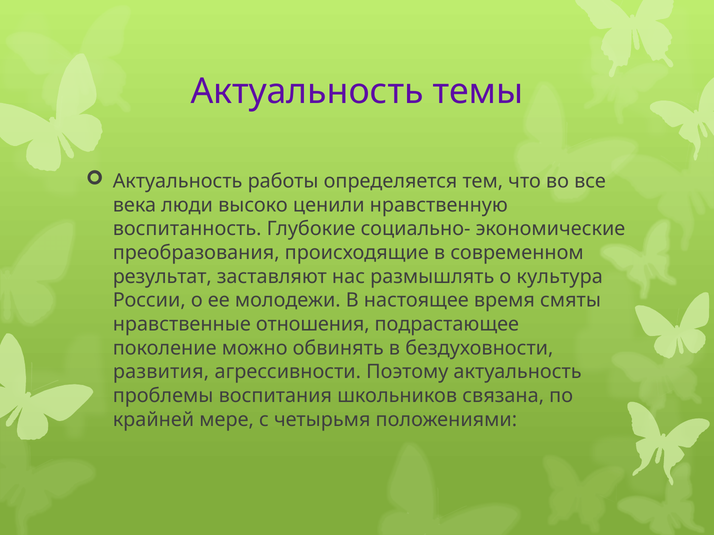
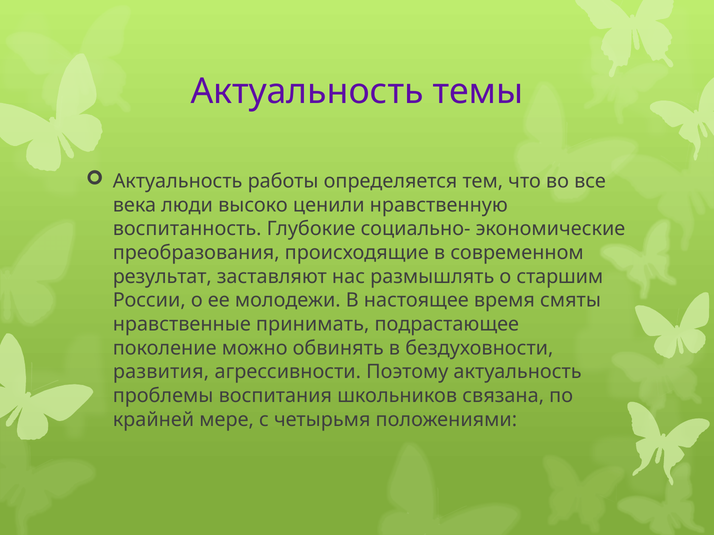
культура: культура -> старшим (560, 277)
отношения: отношения -> принимать (313, 325)
